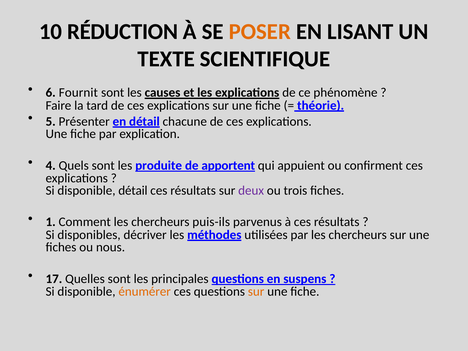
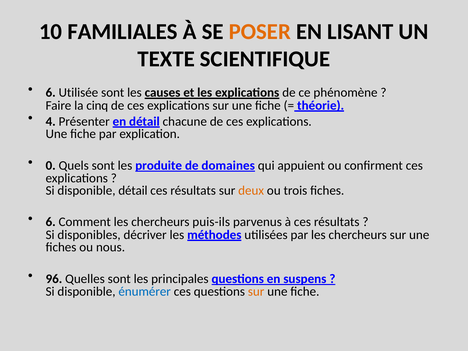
RÉDUCTION: RÉDUCTION -> FAMILIALES (123, 32)
Fournit: Fournit -> Utilisée (78, 93)
tard: tard -> cinq (97, 105)
5: 5 -> 4 (51, 121)
4: 4 -> 0 (51, 166)
apportent: apportent -> domaines (228, 166)
deux colour: purple -> orange (251, 191)
1: 1 -> 6 (51, 222)
17: 17 -> 96 (54, 279)
énumérer colour: orange -> blue (145, 291)
